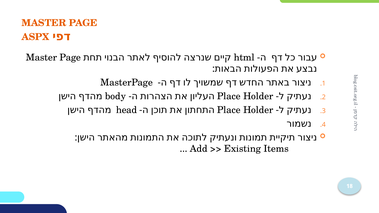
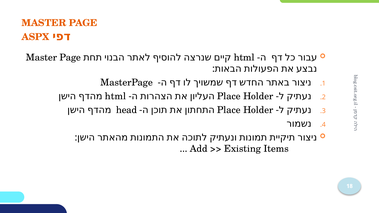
body: body -> html (115, 96)
